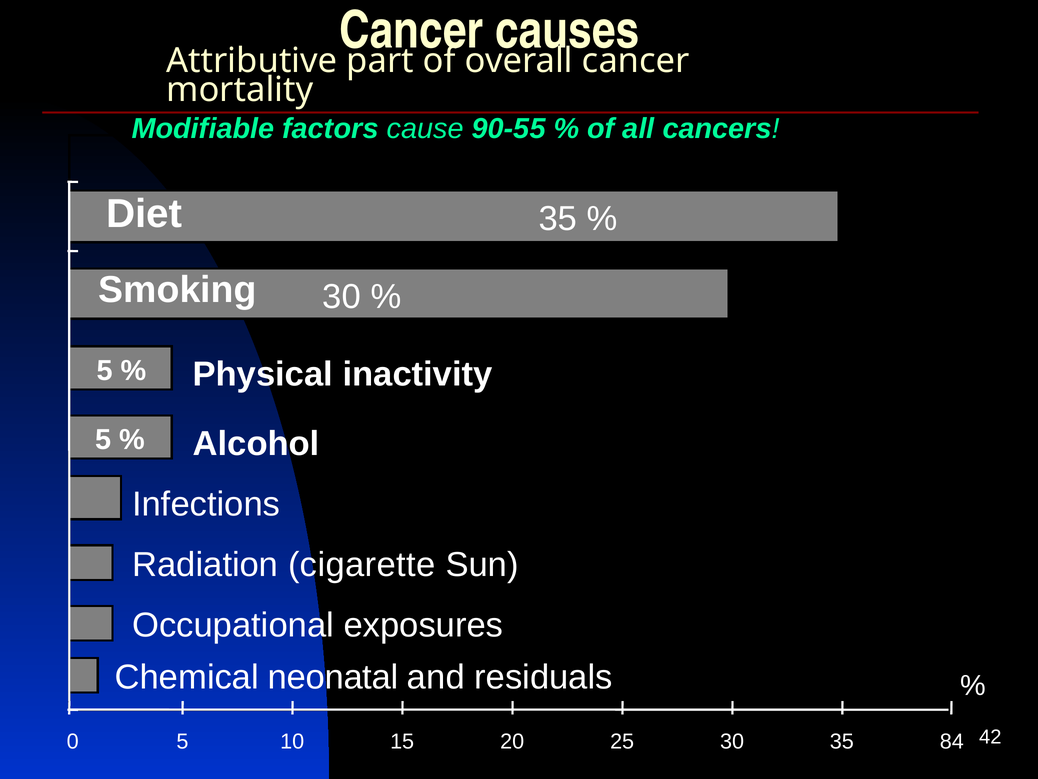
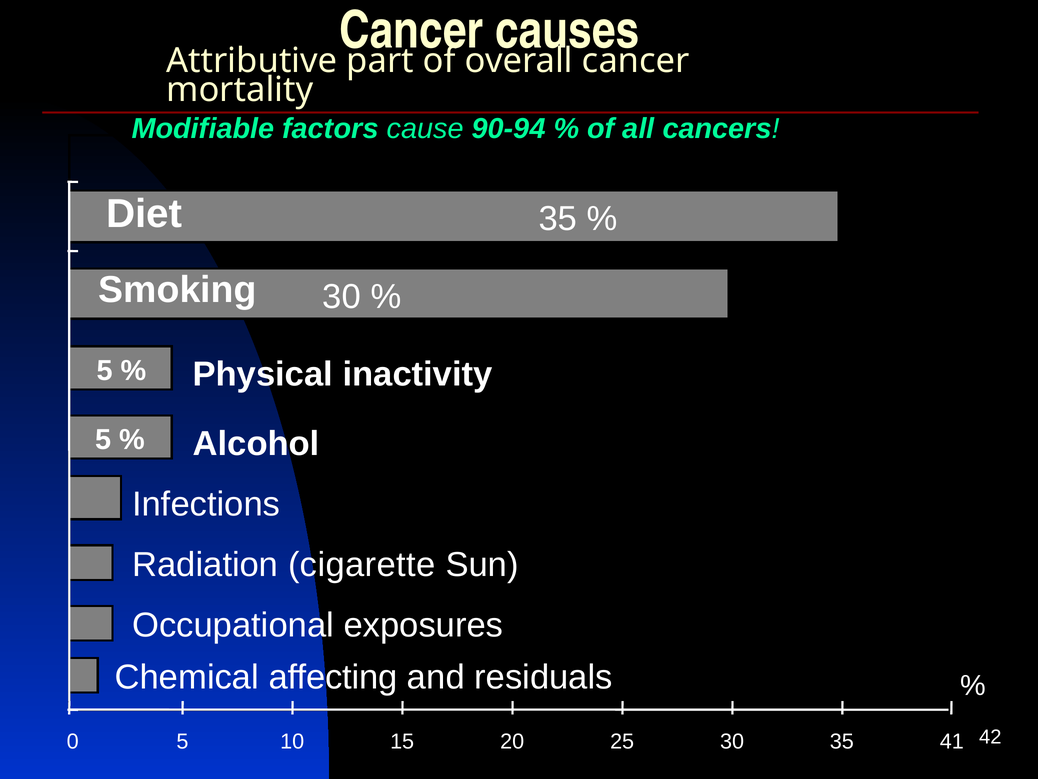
90-55: 90-55 -> 90-94 (509, 129)
neonatal: neonatal -> affecting (333, 677)
84: 84 -> 41 (952, 741)
